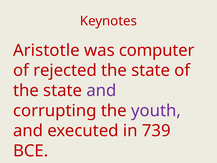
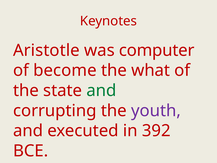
rejected: rejected -> become (65, 70)
state: state -> what (151, 70)
and colour: purple -> green (101, 90)
739: 739 -> 392 (156, 131)
